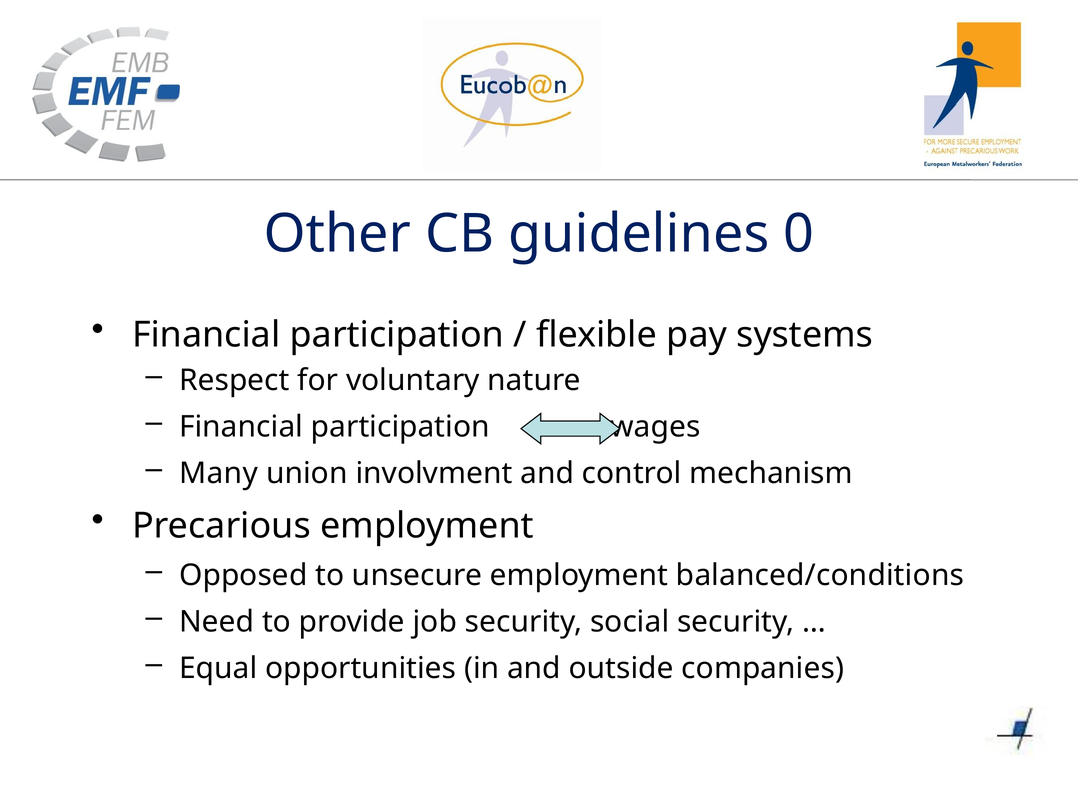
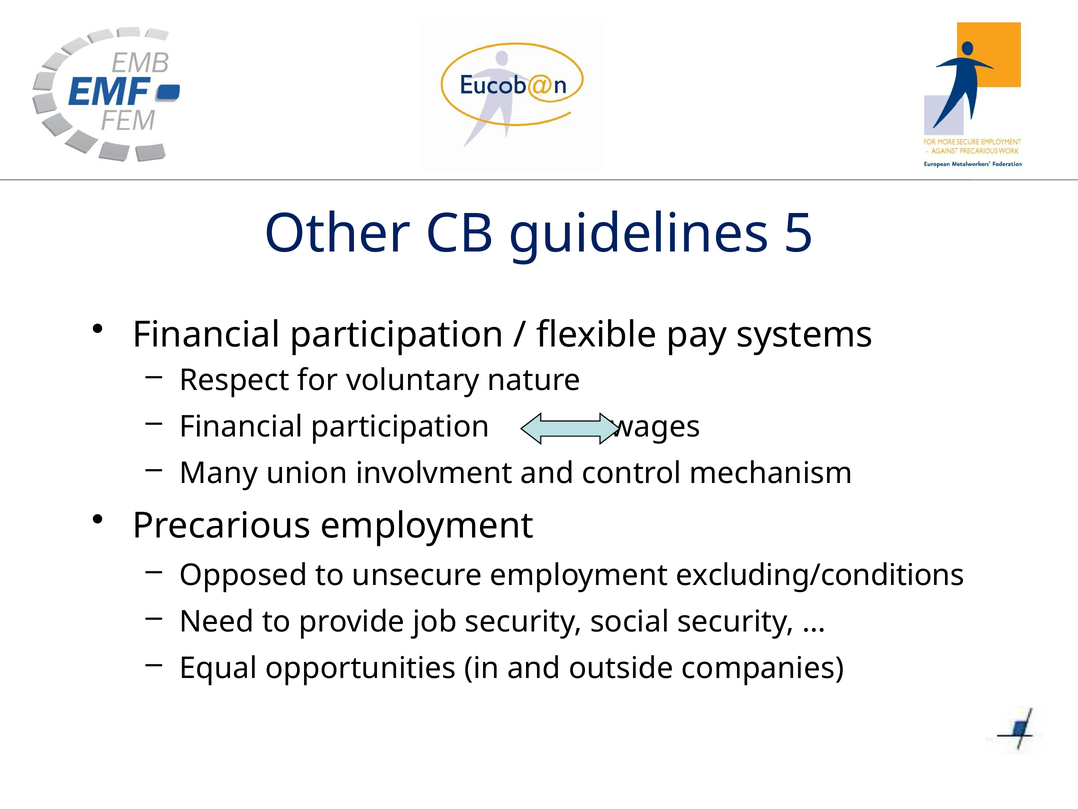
0: 0 -> 5 (799, 234)
balanced/conditions: balanced/conditions -> excluding/conditions (820, 575)
